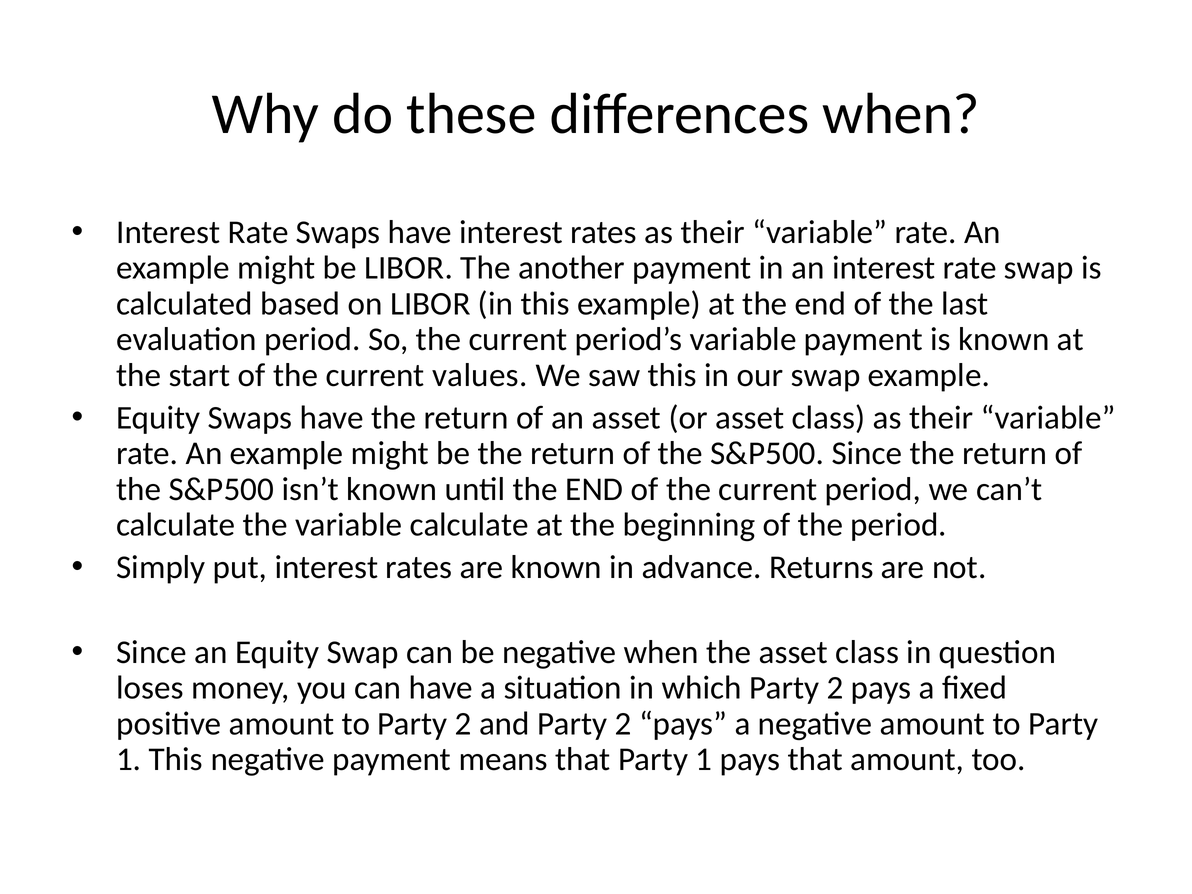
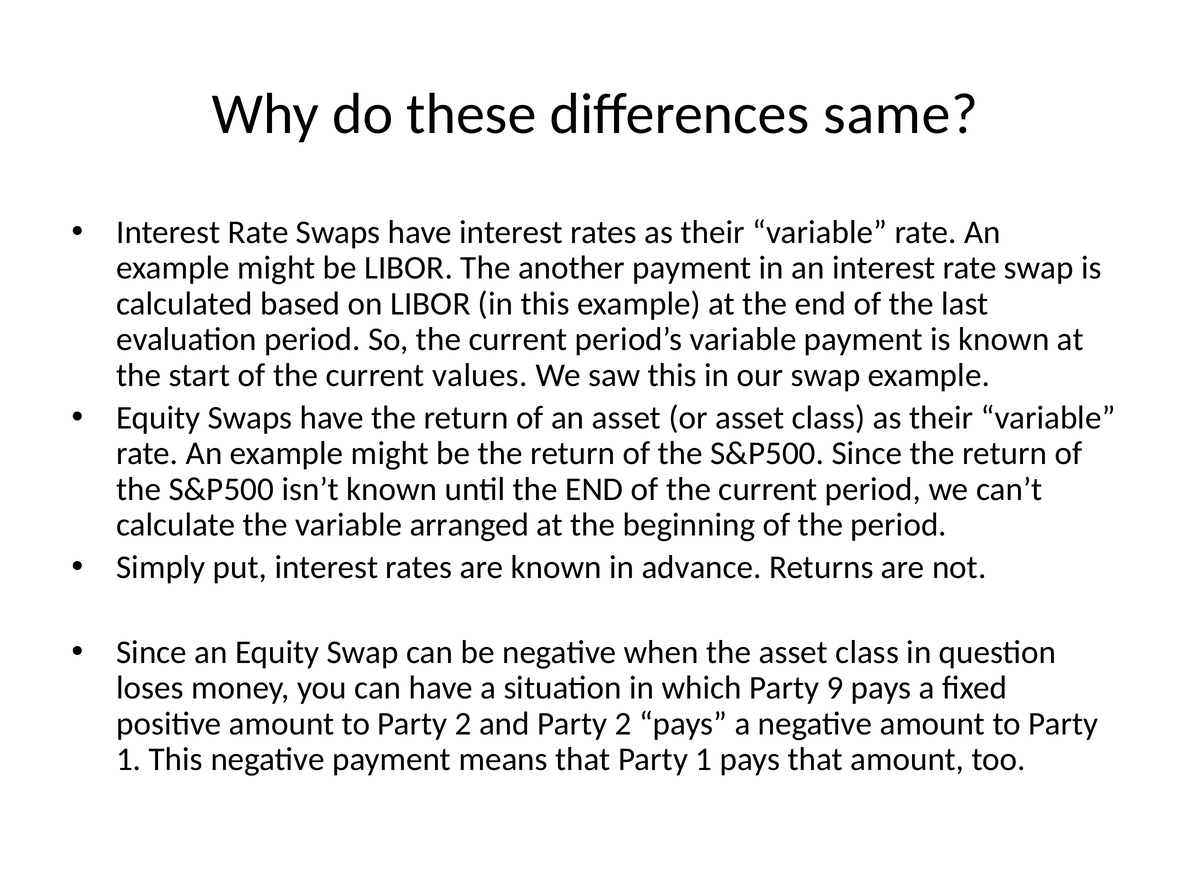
differences when: when -> same (901, 114)
variable calculate: calculate -> arranged (469, 525)
which Party 2: 2 -> 9 (835, 688)
